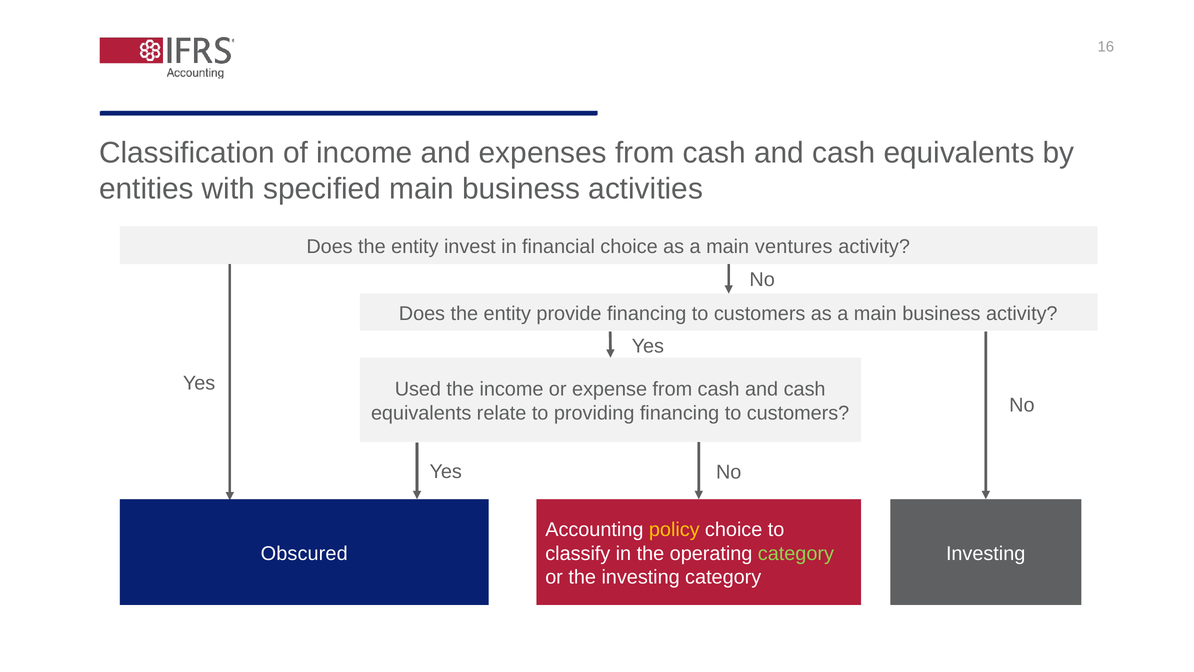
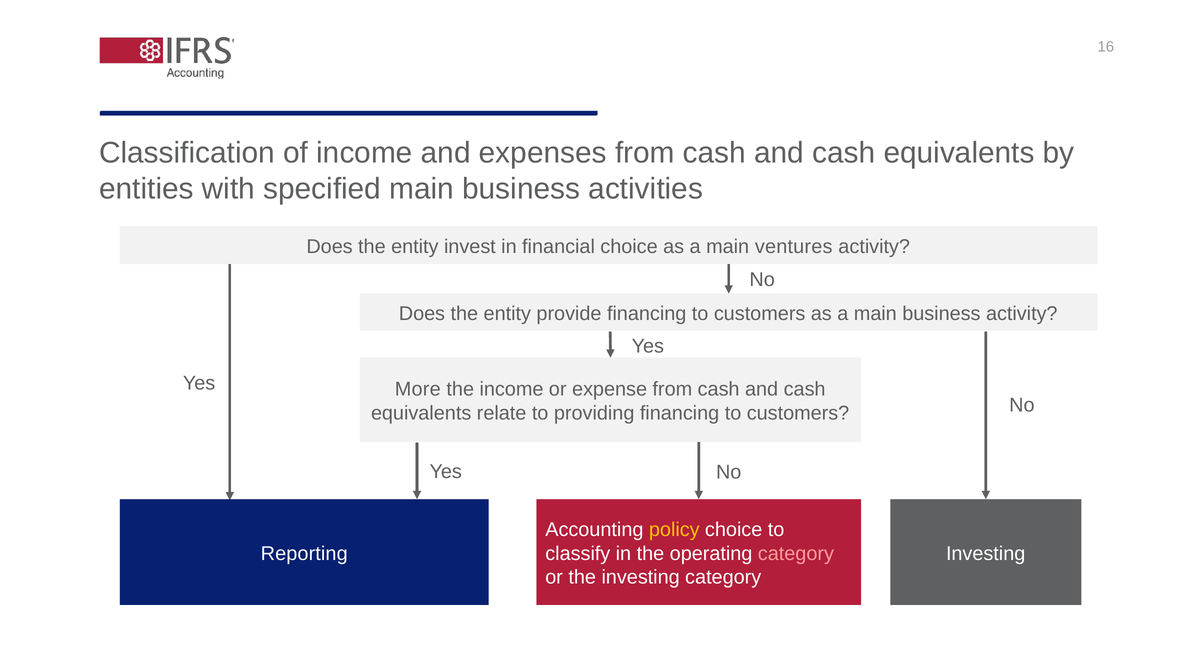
Used: Used -> More (418, 389)
Obscured: Obscured -> Reporting (304, 553)
category colour: light green -> pink (796, 553)
